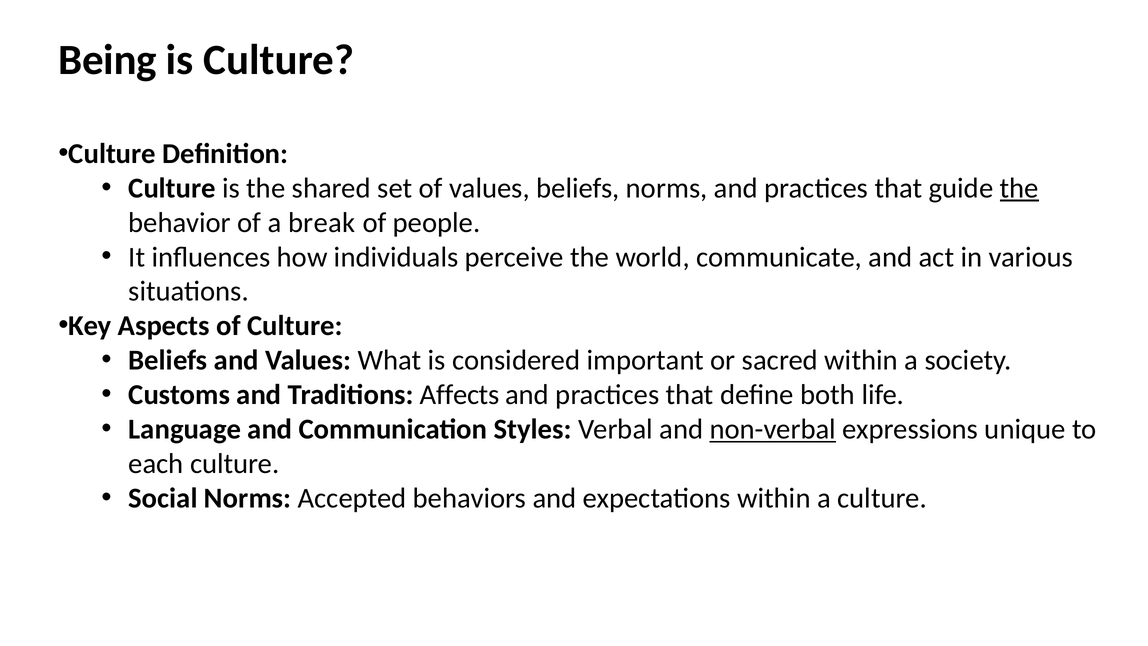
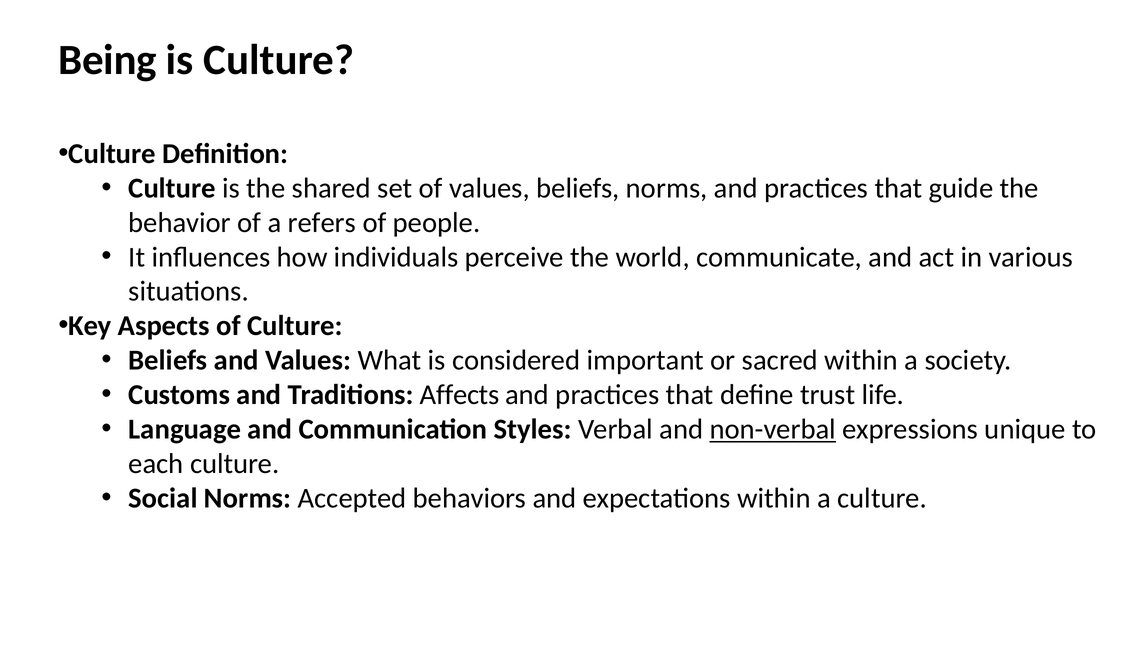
the underline: present -> none (1019, 188)
break: break -> refers (322, 222)
both: both -> trust (828, 395)
